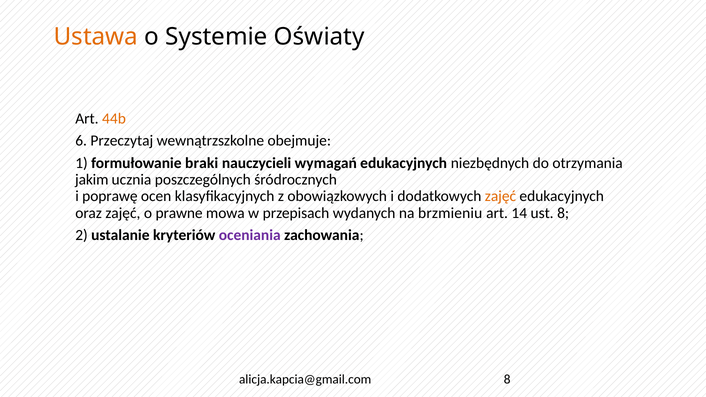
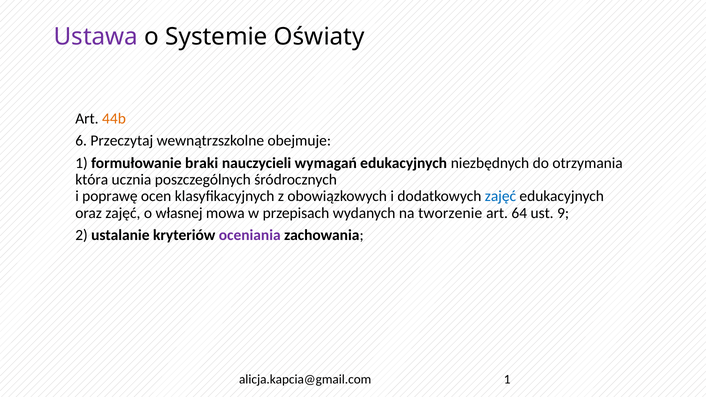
Ustawa colour: orange -> purple (96, 37)
jakim: jakim -> która (92, 180)
zajęć colour: orange -> blue (500, 196)
prawne: prawne -> własnej (179, 213)
brzmieniu: brzmieniu -> tworzenie (450, 213)
14: 14 -> 64 (519, 213)
ust 8: 8 -> 9 (563, 213)
alicja.kapcia@gmail.com 8: 8 -> 1 (507, 380)
